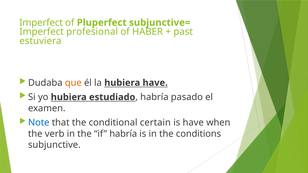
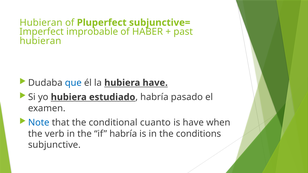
Imperfect: Imperfect -> Hubieran (41, 23)
profesional: profesional -> improbable (92, 32)
estuviera: estuviera -> hubieran (40, 41)
que colour: orange -> blue (73, 83)
certain: certain -> cuanto (155, 123)
